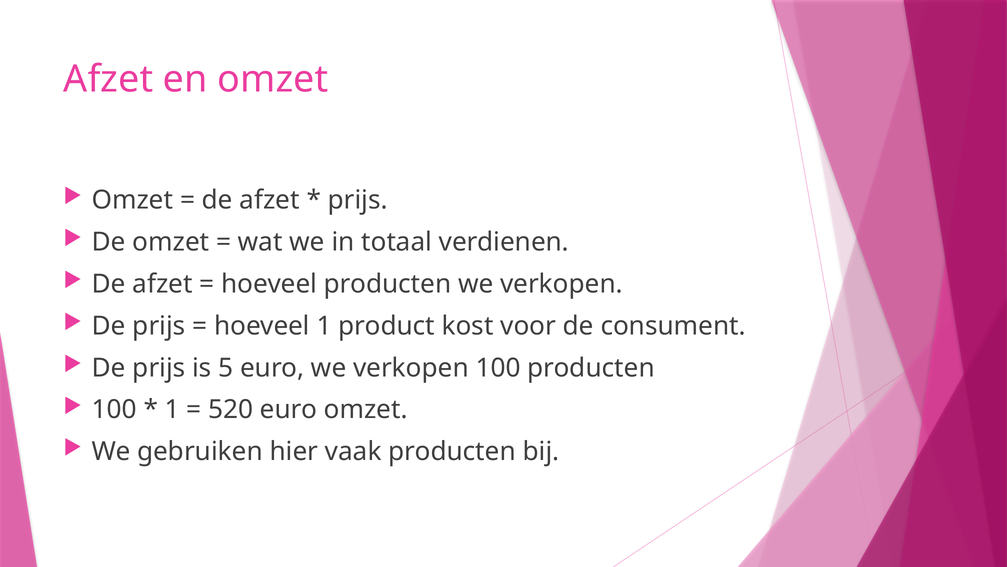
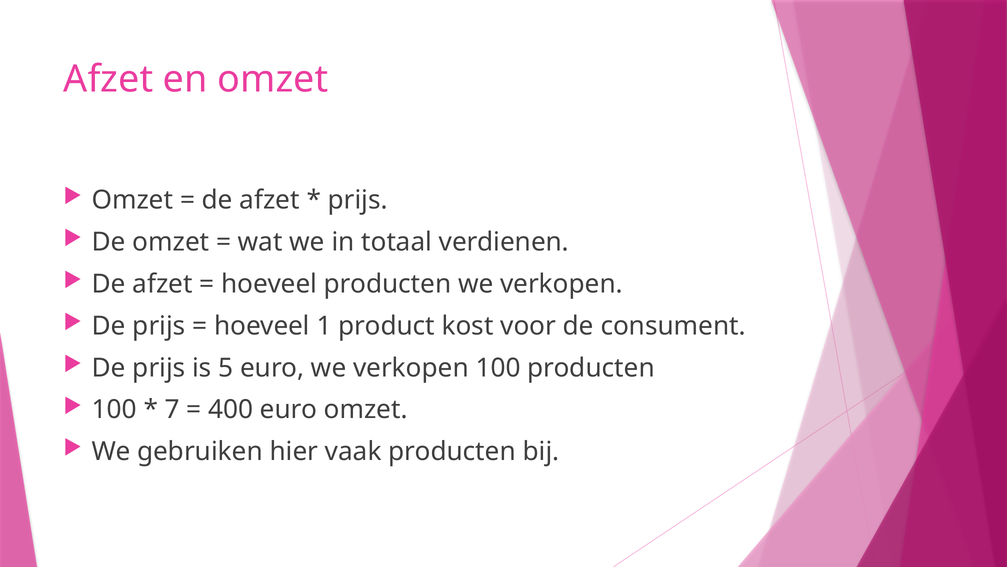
1: 1 -> 7 (172, 409)
520: 520 -> 400 (231, 409)
